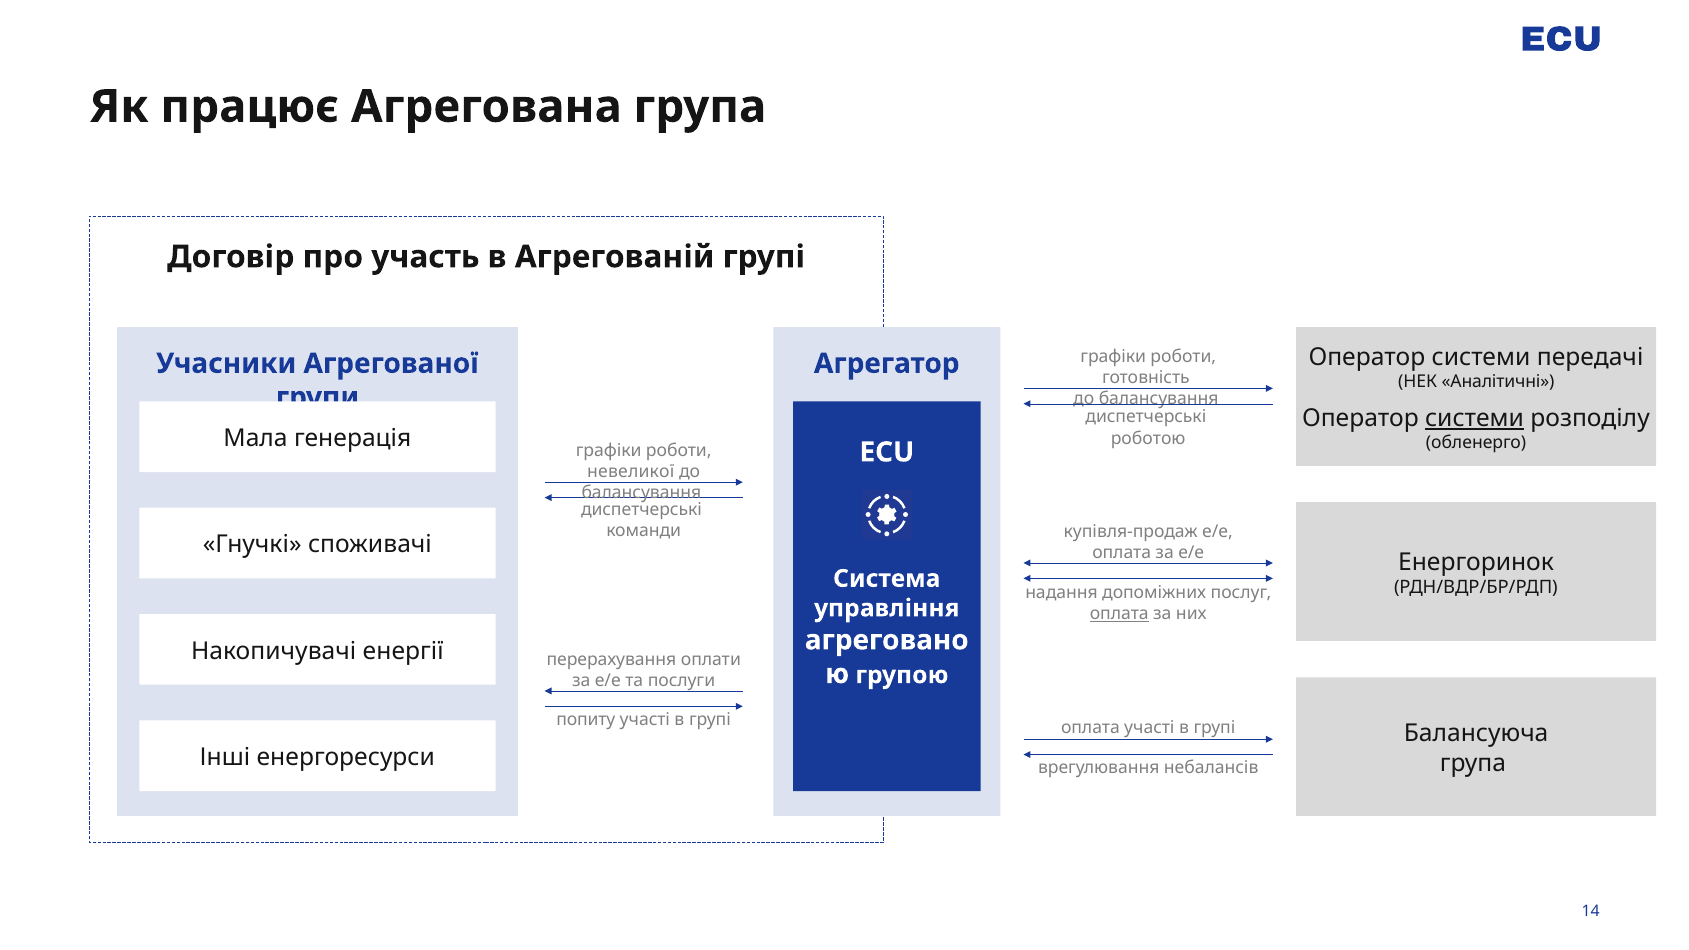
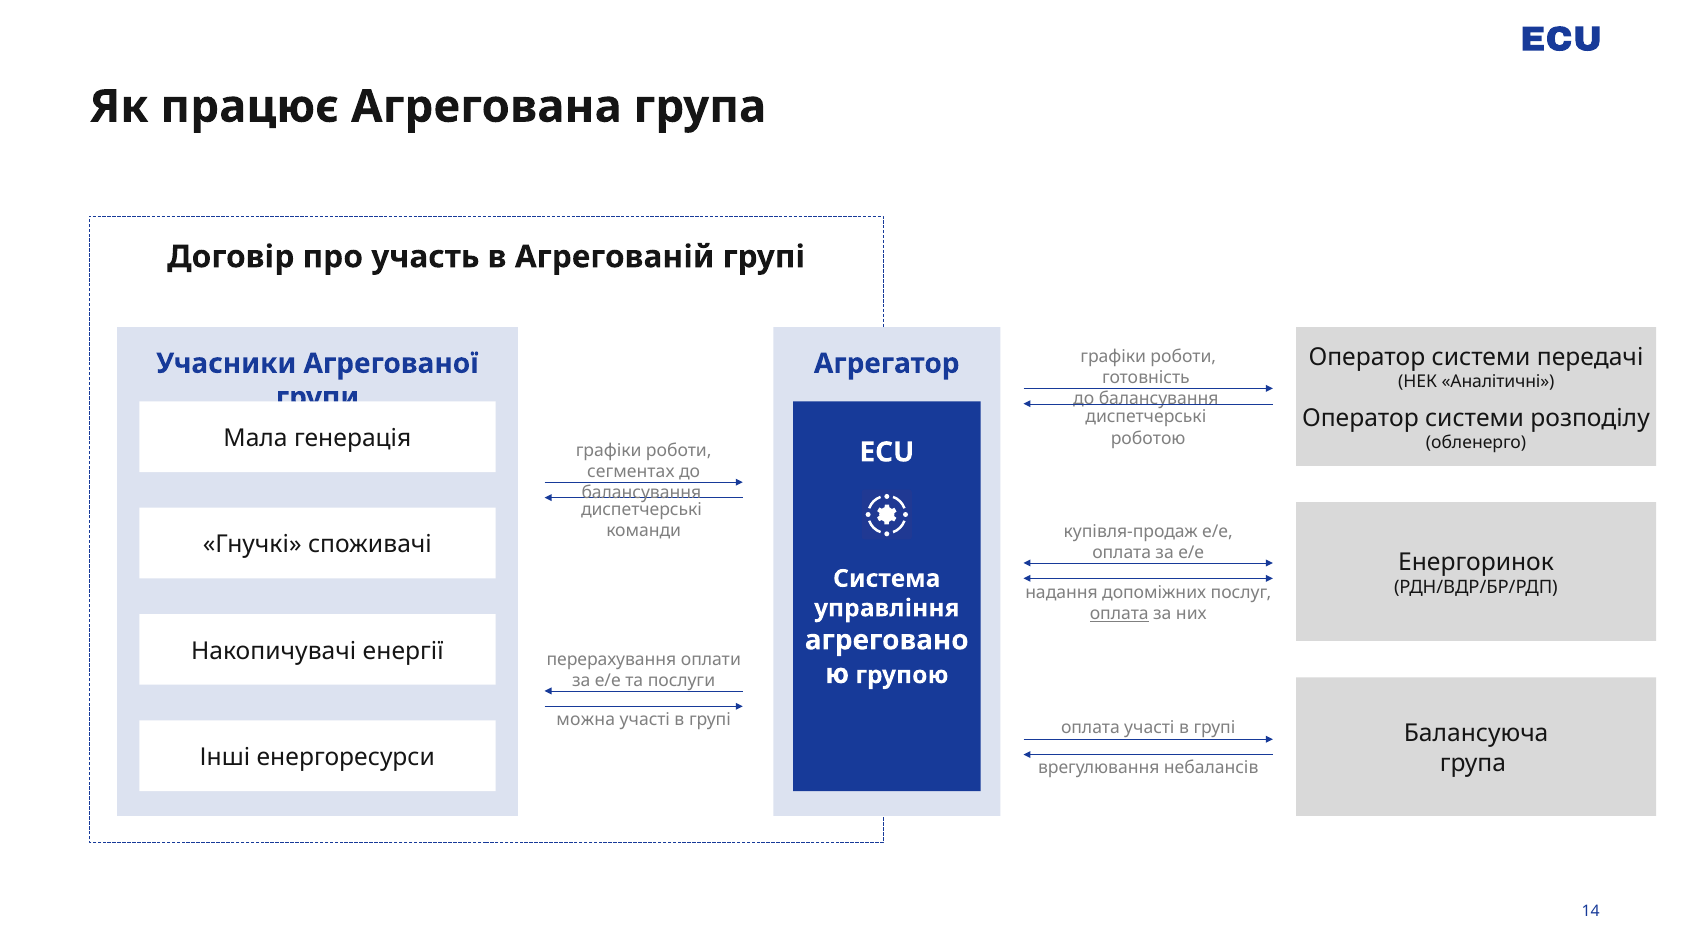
системи underline: present -> none (1475, 418)
невеликої: невеликої -> сегментах (631, 472)
попиту: попиту -> можна (586, 719)
